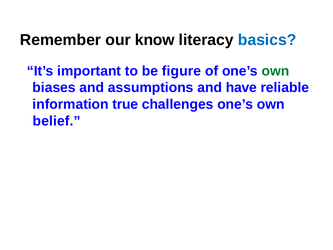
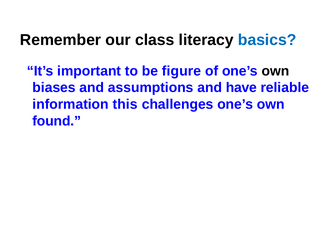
know: know -> class (155, 40)
own colour: green -> black (275, 71)
true: true -> this (125, 104)
belief: belief -> found (57, 121)
